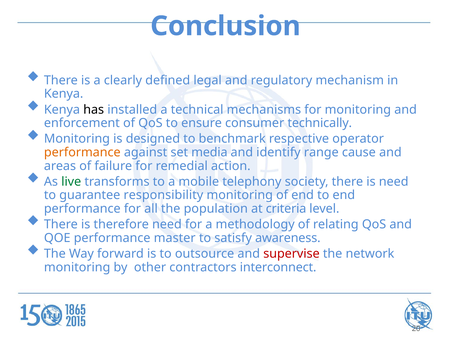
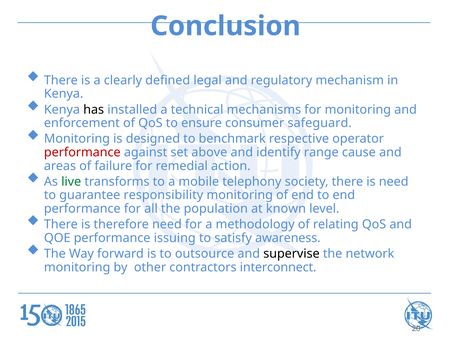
technically: technically -> safeguard (320, 123)
performance colour: orange -> red (82, 152)
media: media -> above (209, 152)
criteria: criteria -> known (286, 209)
master: master -> issuing (175, 238)
supervise colour: red -> black (291, 254)
